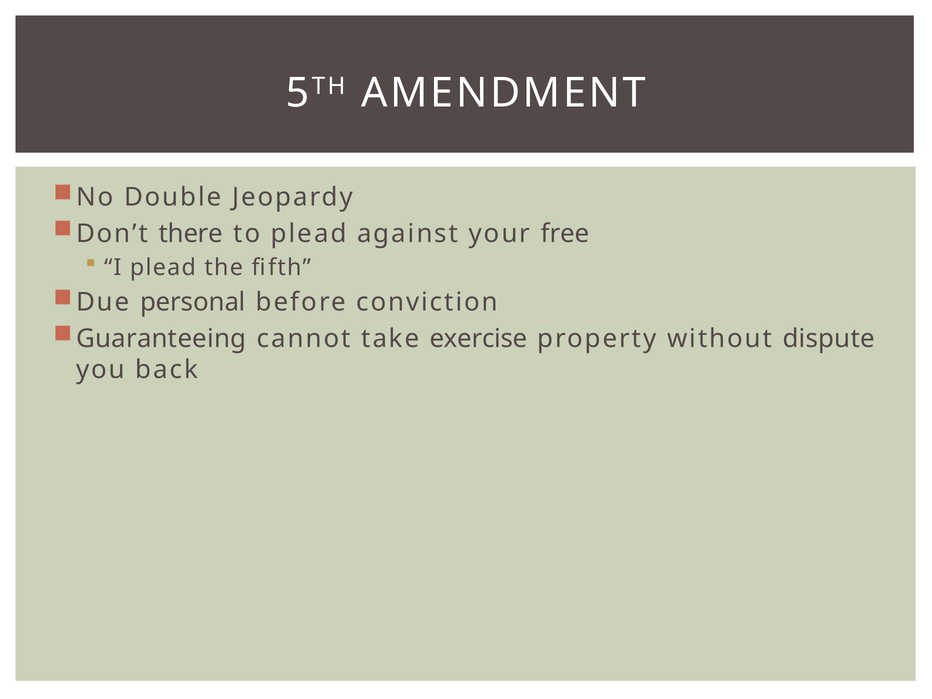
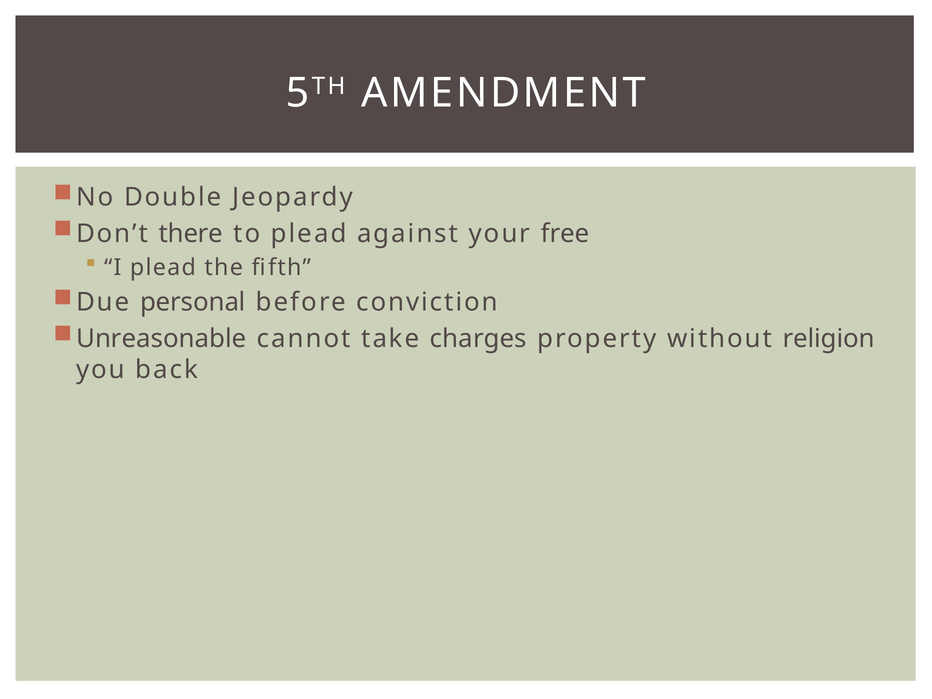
Guaranteeing: Guaranteeing -> Unreasonable (161, 339)
exercise: exercise -> charges (478, 339)
dispute: dispute -> religion (829, 339)
